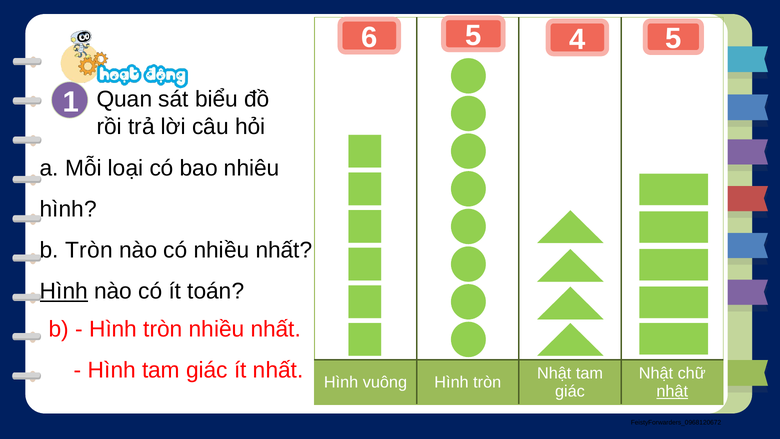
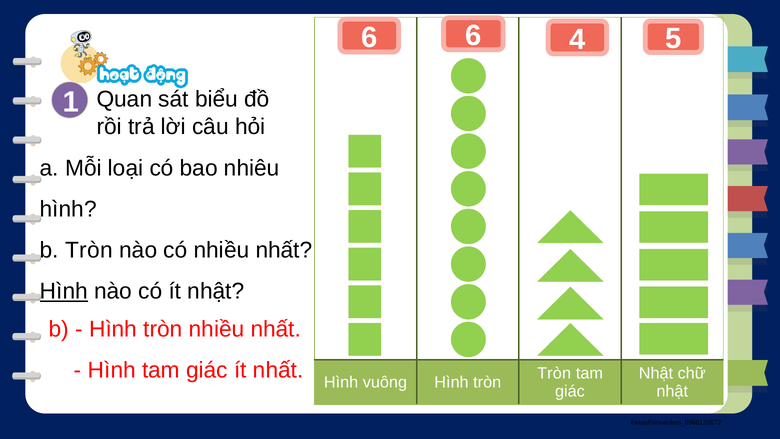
6 5: 5 -> 6 (473, 36)
ít toán: toán -> nhật (216, 291)
Nhật: Nhật -> Tròn (554, 373)
nhật underline: present -> none (672, 391)
